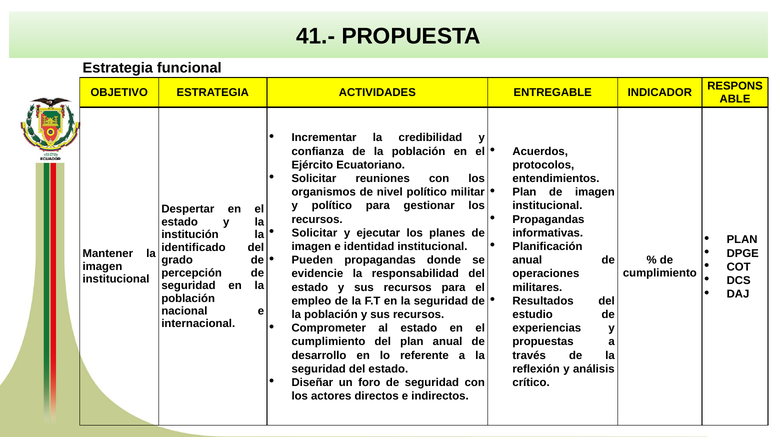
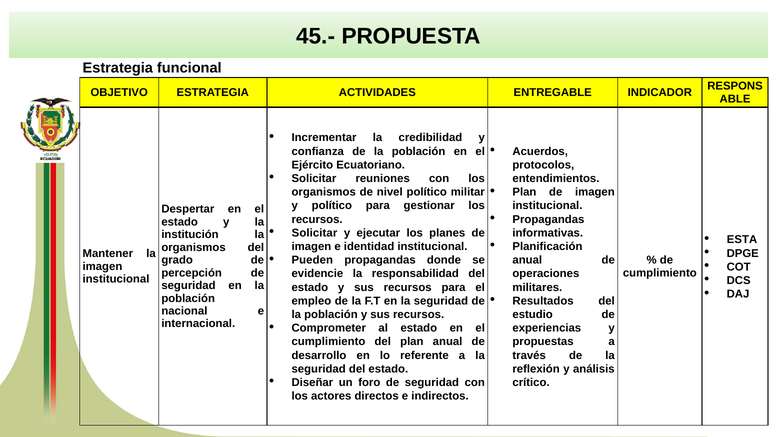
41.-: 41.- -> 45.- (316, 37)
PLAN: PLAN -> ESTA (742, 240)
identificado: identificado -> organismos (194, 247)
